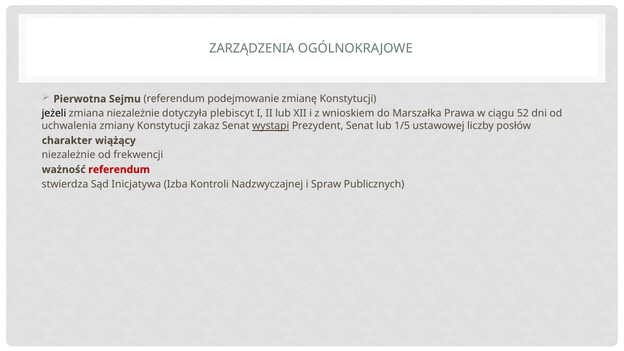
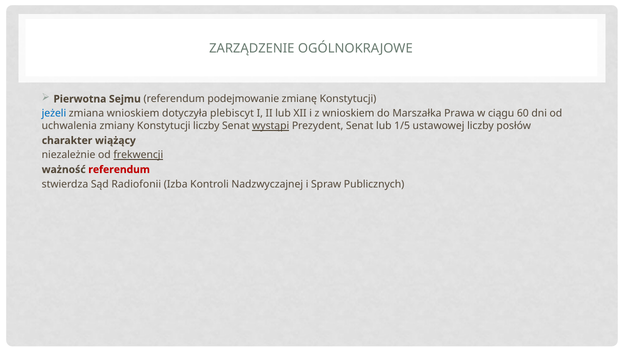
ZARZĄDZENIA: ZARZĄDZENIA -> ZARZĄDZENIE (252, 48)
jeżeli colour: black -> blue (54, 114)
zmiana niezależnie: niezależnie -> wnioskiem (133, 114)
52: 52 -> 60 (523, 114)
Konstytucji zakaz: zakaz -> liczby (206, 126)
frekwencji underline: none -> present (138, 155)
Inicjatywa: Inicjatywa -> Radiofonii (136, 184)
